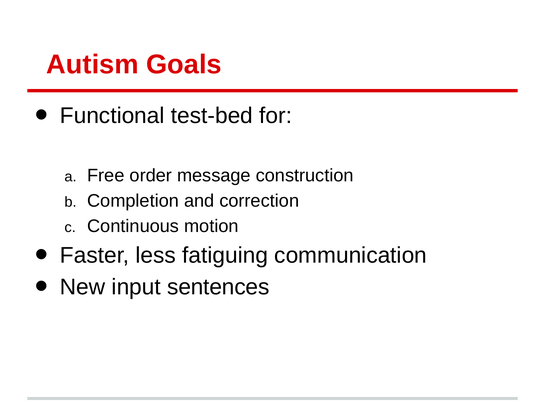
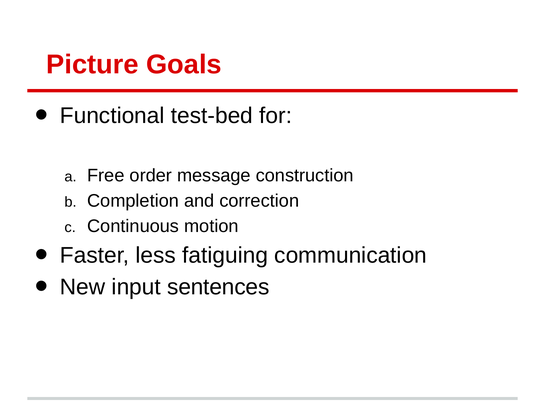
Autism: Autism -> Picture (92, 65)
